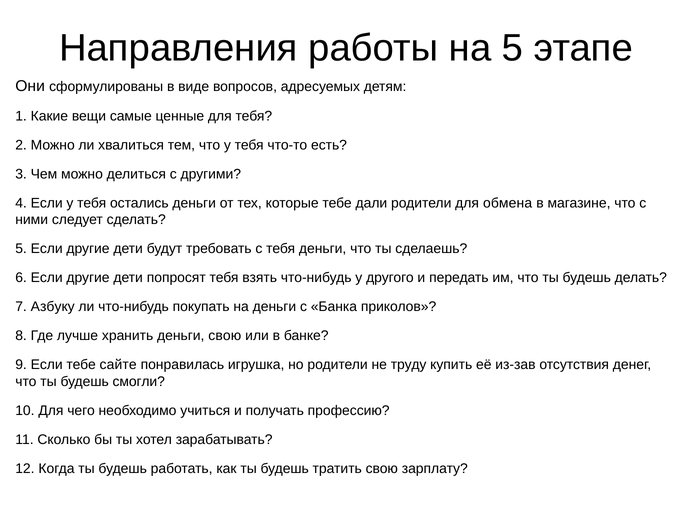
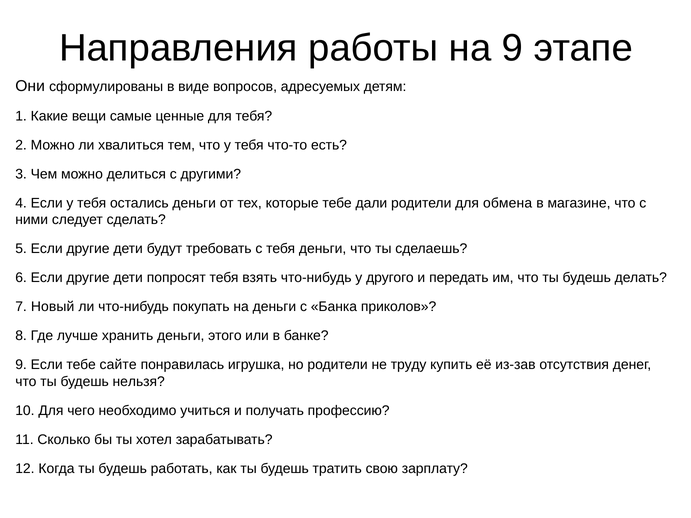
на 5: 5 -> 9 (513, 48)
Азбуку: Азбуку -> Новый (53, 307)
деньги свою: свою -> этого (225, 336)
смогли: смогли -> нельзя (139, 382)
